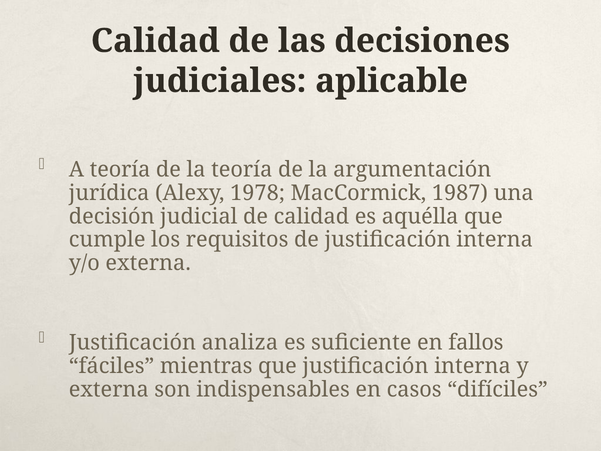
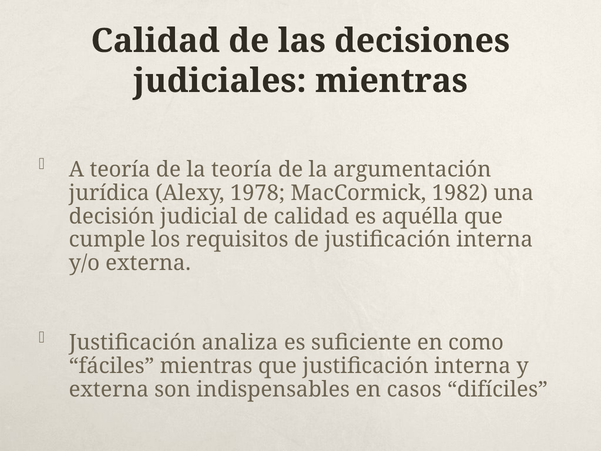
judiciales aplicable: aplicable -> mientras (391, 81)
1987: 1987 -> 1982 (460, 193)
fallos: fallos -> como (476, 343)
